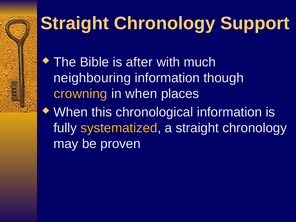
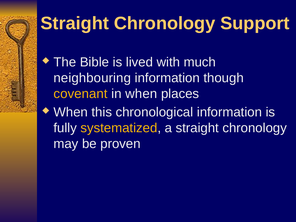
after: after -> lived (139, 62)
crowning: crowning -> covenant (81, 94)
